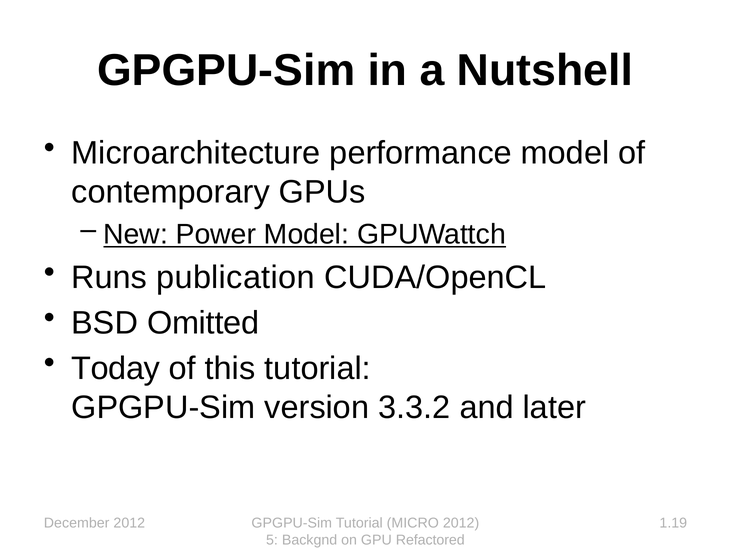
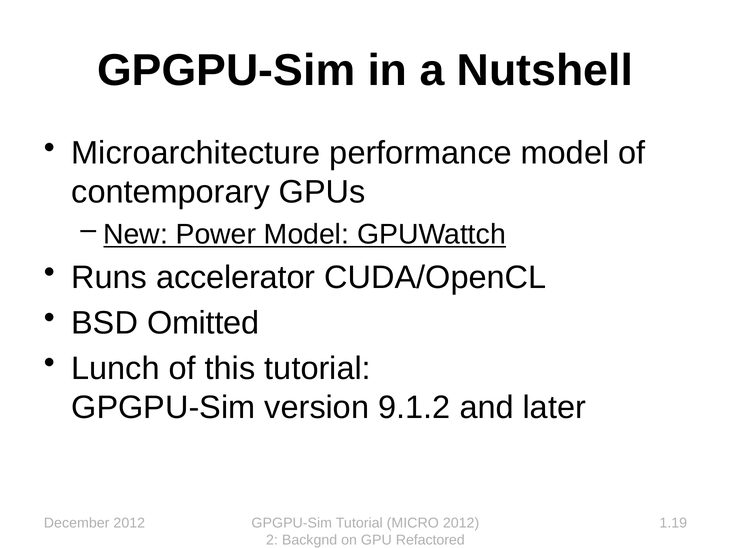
publication: publication -> accelerator (236, 278)
Today: Today -> Lunch (116, 369)
3.3.2: 3.3.2 -> 9.1.2 (414, 408)
5: 5 -> 2 (272, 540)
